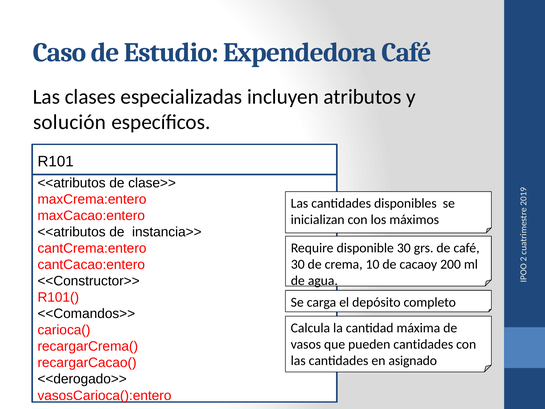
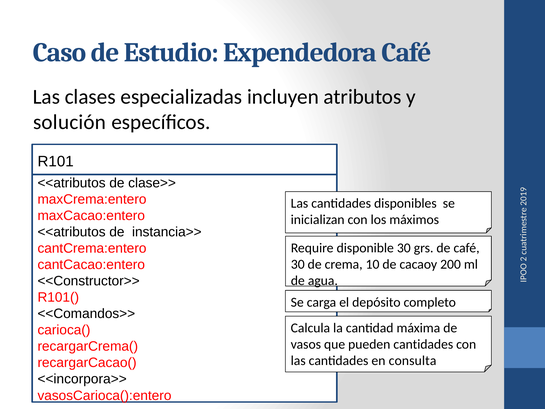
asignado: asignado -> consulta (413, 360)
<<derogado>>: <<derogado>> -> <<incorpora>> (82, 379)
